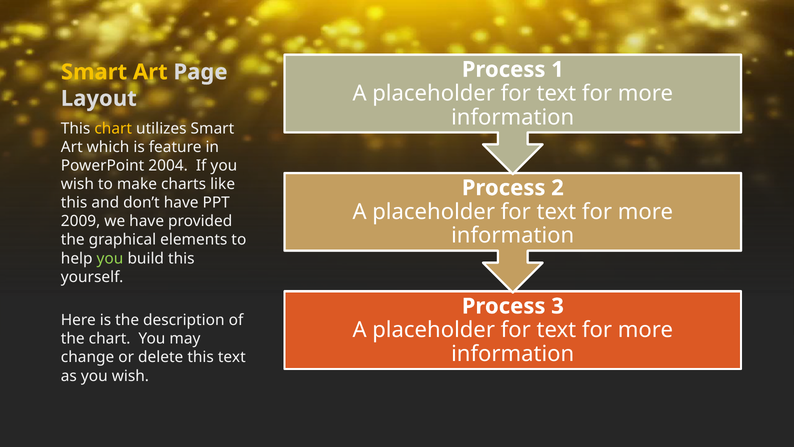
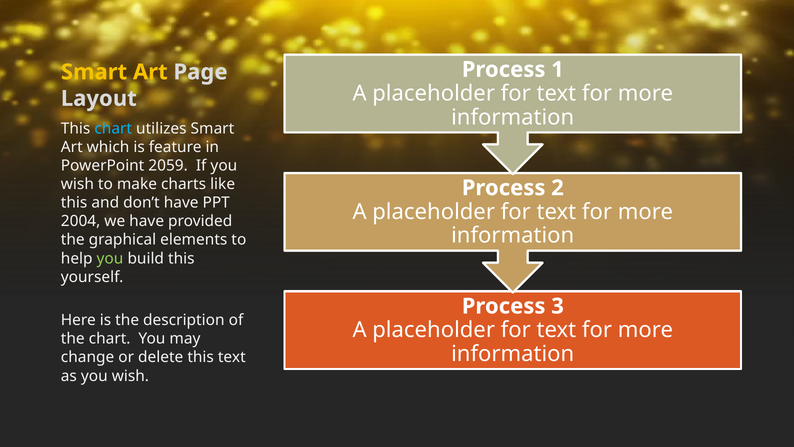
chart colour: yellow -> light blue (113, 128)
2004: 2004 -> 2059 (168, 166)
2009: 2009 -> 2004 (81, 221)
